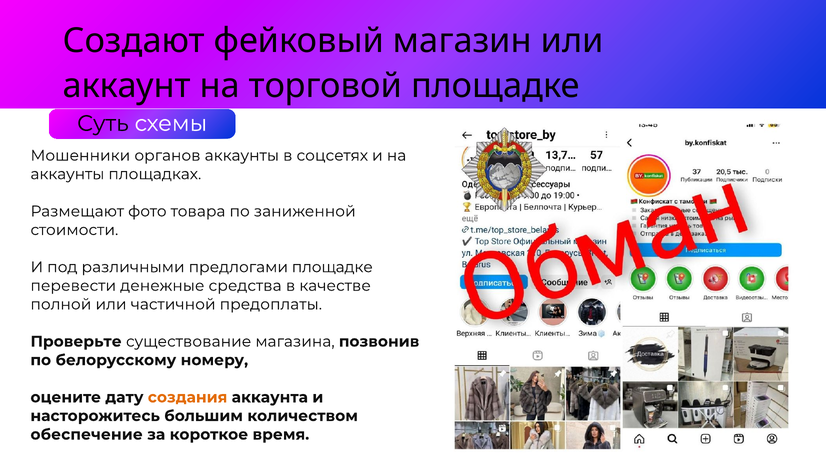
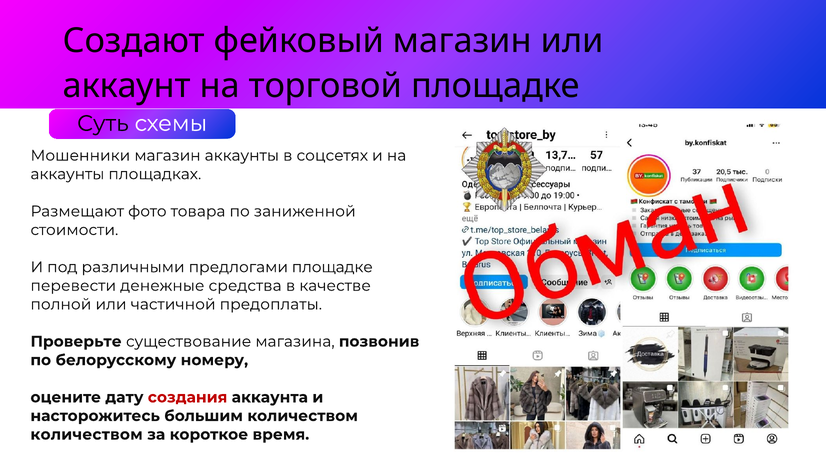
Мошенники органов: органов -> магазин (168, 155)
создания colour: orange -> red (188, 397)
обеспечение: обеспечение -> количеством (87, 434)
